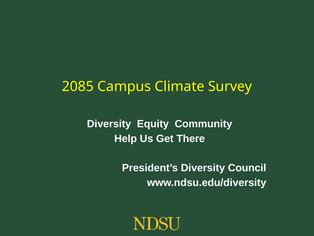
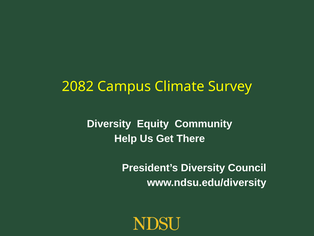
2085: 2085 -> 2082 (78, 86)
